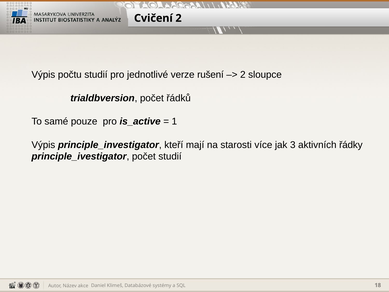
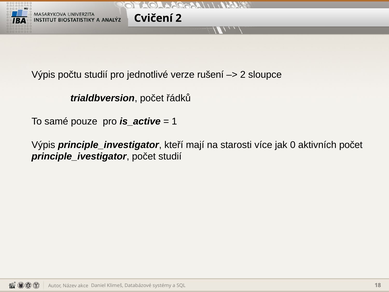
3: 3 -> 0 (293, 145)
aktivních řádky: řádky -> počet (351, 145)
